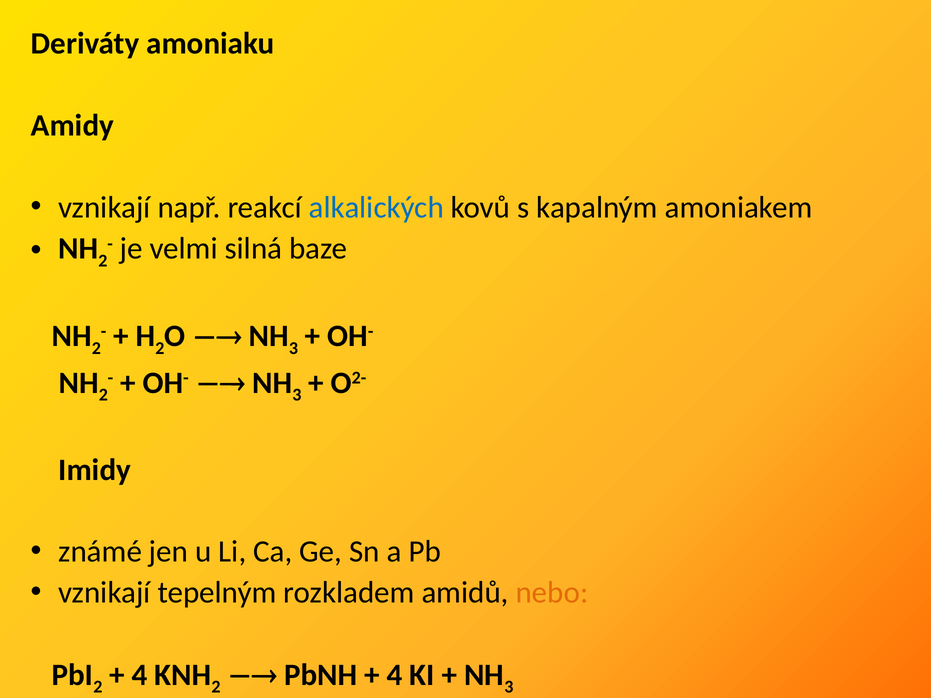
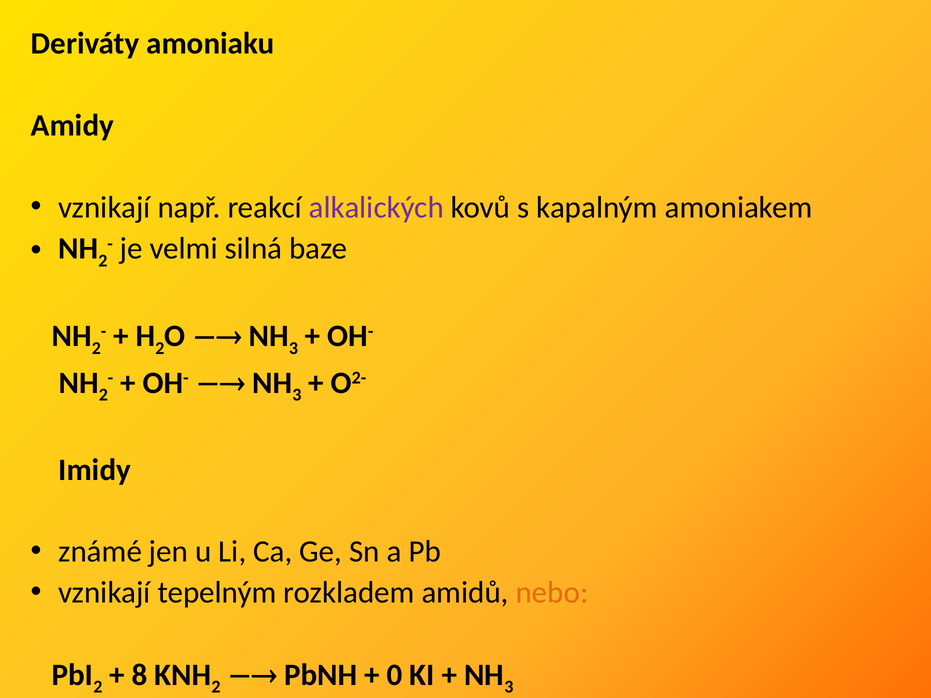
alkalických colour: blue -> purple (376, 207)
4: 4 -> 8 (140, 675)
4: 4 -> 0 (395, 675)
